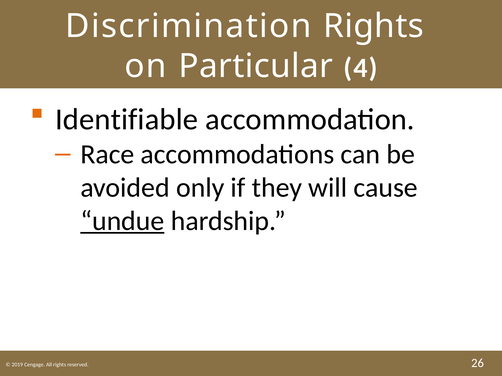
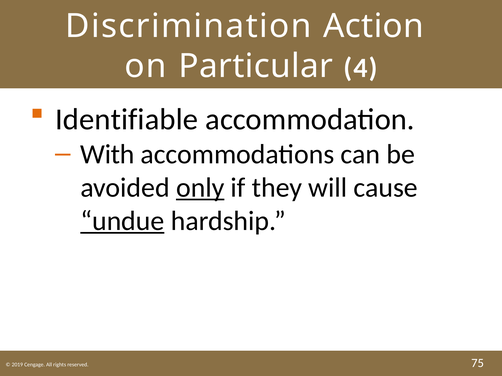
Discrimination Rights: Rights -> Action (374, 26)
Race: Race -> With (107, 154)
only underline: none -> present (200, 188)
26: 26 -> 75 (478, 364)
